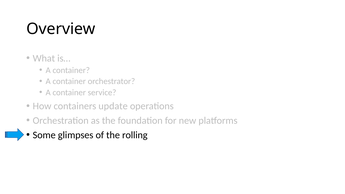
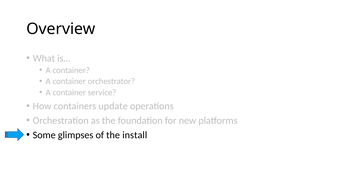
rolling: rolling -> install (135, 135)
